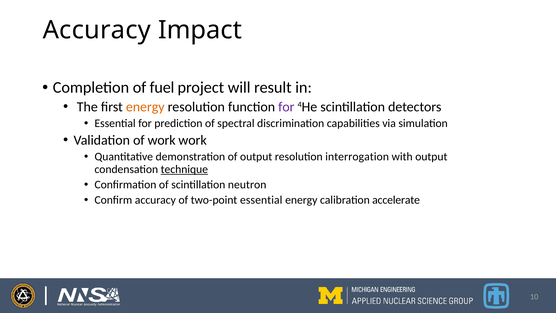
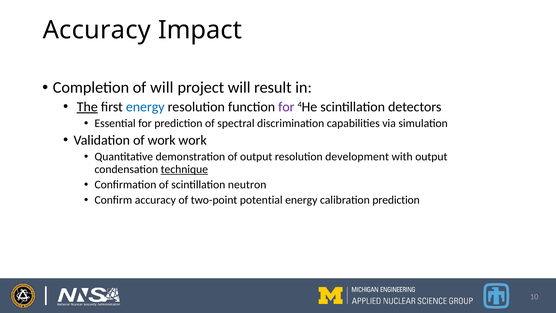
of fuel: fuel -> will (162, 88)
The underline: none -> present (87, 107)
energy colour: orange -> blue (145, 107)
interrogation: interrogation -> development (357, 157)
two-point essential: essential -> potential (261, 200)
calibration accelerate: accelerate -> prediction (396, 200)
